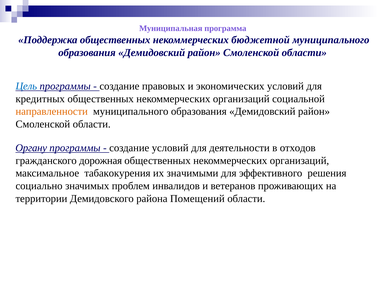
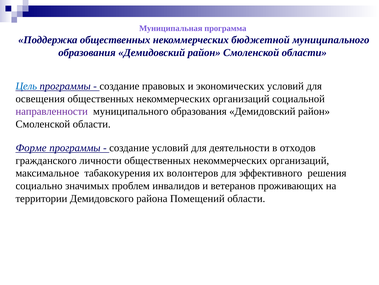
кредитных: кредитных -> освещения (40, 99)
направленности colour: orange -> purple (52, 111)
Органу: Органу -> Форме (31, 147)
дорожная: дорожная -> личности (100, 160)
значимыми: значимыми -> волонтеров (192, 173)
